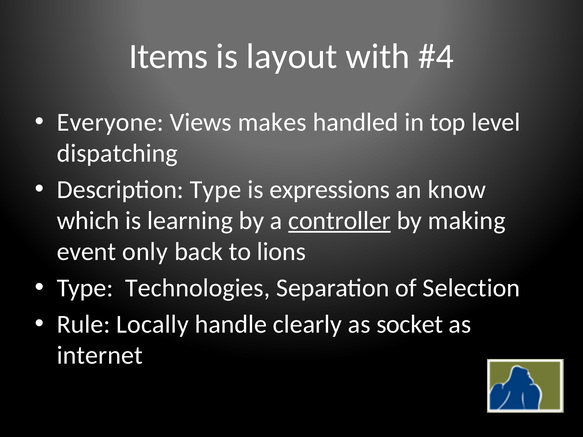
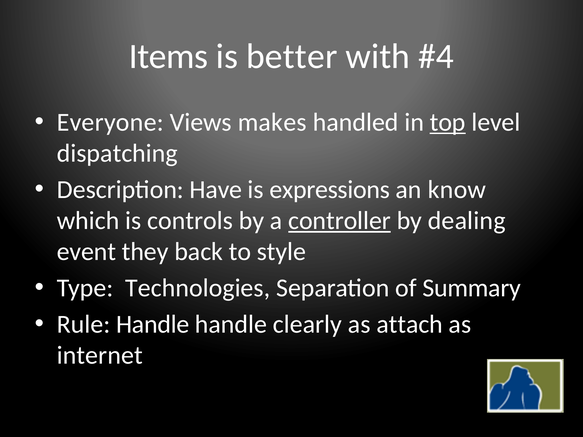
layout: layout -> better (292, 56)
top underline: none -> present (448, 122)
Description Type: Type -> Have (216, 190)
learning: learning -> controls (190, 221)
making: making -> dealing (467, 221)
only: only -> they (145, 252)
lions: lions -> style (281, 252)
Selection: Selection -> Summary (472, 288)
Rule Locally: Locally -> Handle (153, 324)
socket: socket -> attach (410, 324)
